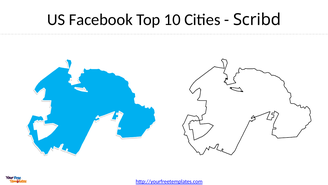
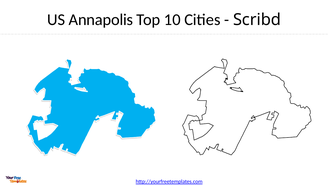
Facebook: Facebook -> Annapolis (101, 20)
